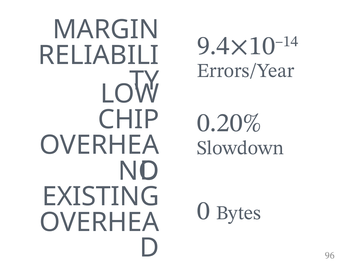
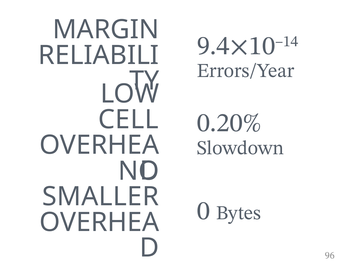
CHIP: CHIP -> CELL (128, 120)
EXISTING: EXISTING -> SMALLER (100, 197)
